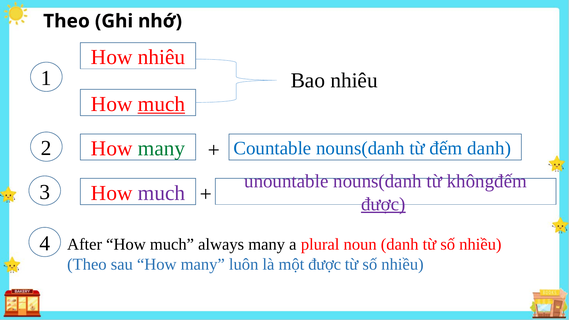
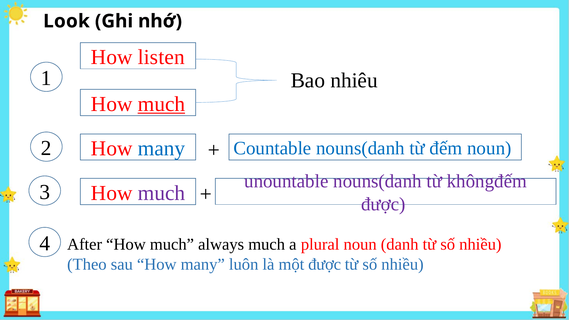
Theo: Theo -> Look (66, 21)
How nhiêu: nhiêu -> listen (161, 57)
many colour: green -> blue (161, 149)
đếm danh: danh -> noun (489, 148)
được underline: present -> none (383, 204)
always many: many -> much (267, 245)
